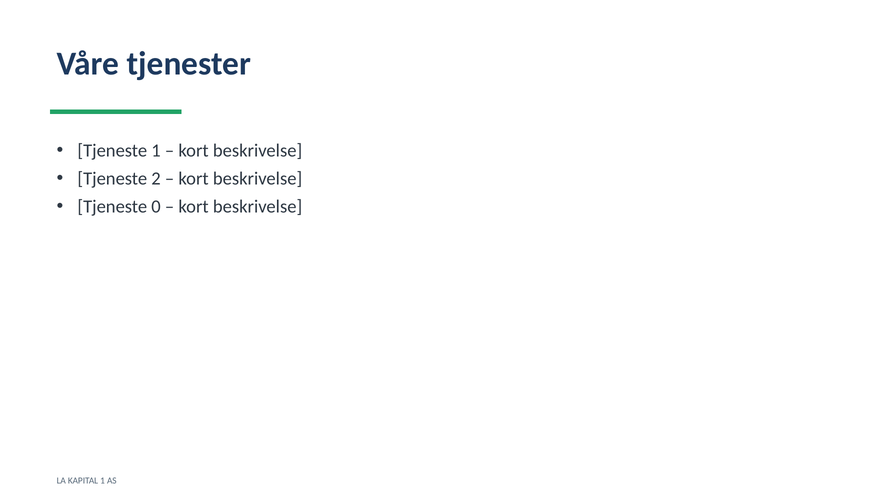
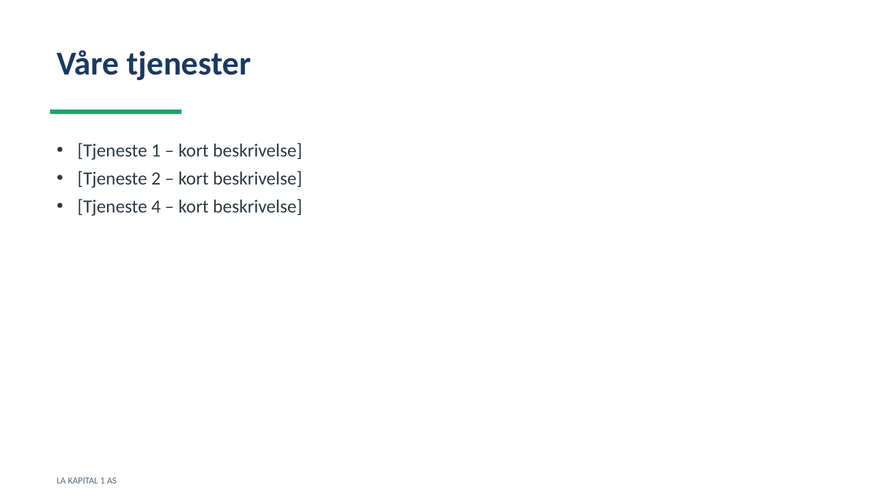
0: 0 -> 4 (156, 206)
